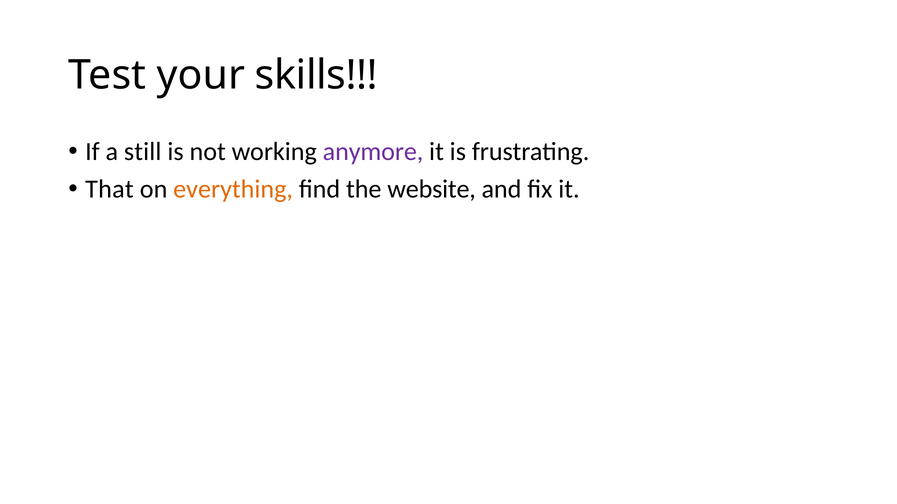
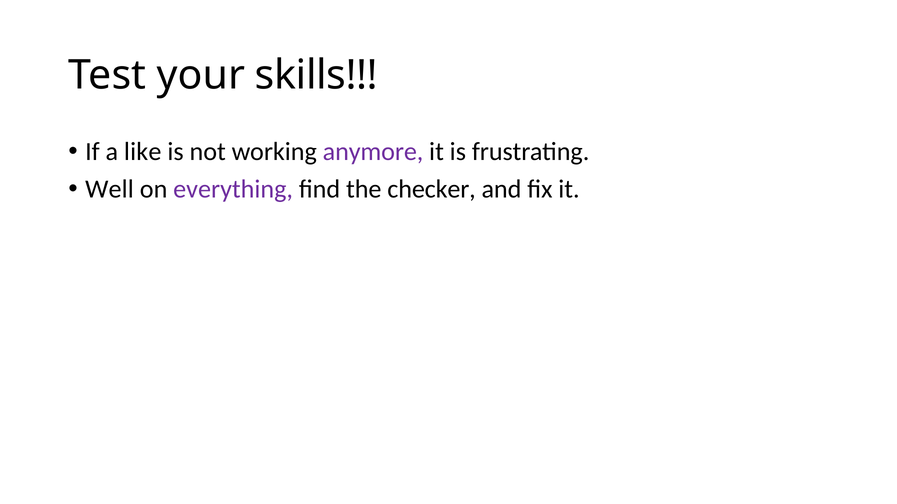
still: still -> like (143, 152)
That: That -> Well (110, 189)
everything colour: orange -> purple (233, 189)
website: website -> checker (432, 189)
